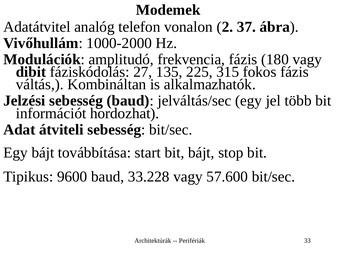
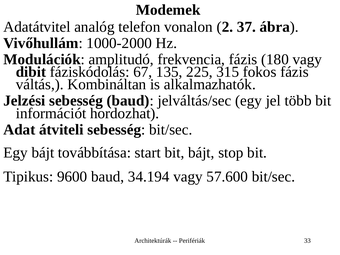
27: 27 -> 67 (143, 72)
33.228: 33.228 -> 34.194 (149, 177)
